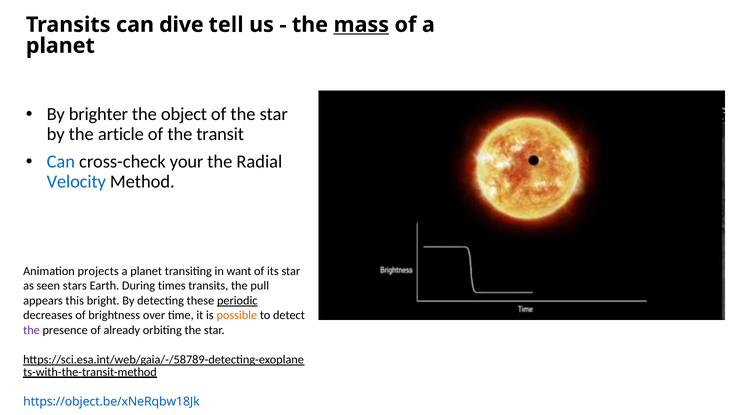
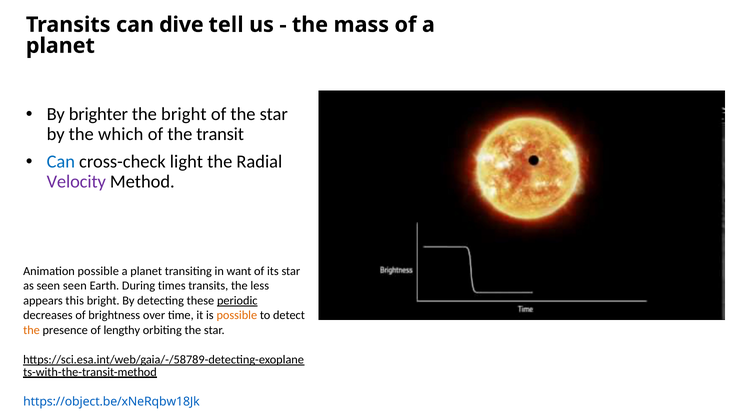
mass underline: present -> none (361, 25)
the object: object -> bright (184, 114)
article: article -> which (121, 134)
your: your -> light (186, 162)
Velocity colour: blue -> purple (76, 182)
Animation projects: projects -> possible (98, 271)
seen stars: stars -> seen (75, 286)
pull: pull -> less (260, 286)
the colour: purple -> orange (32, 330)
already: already -> lengthy (122, 330)
